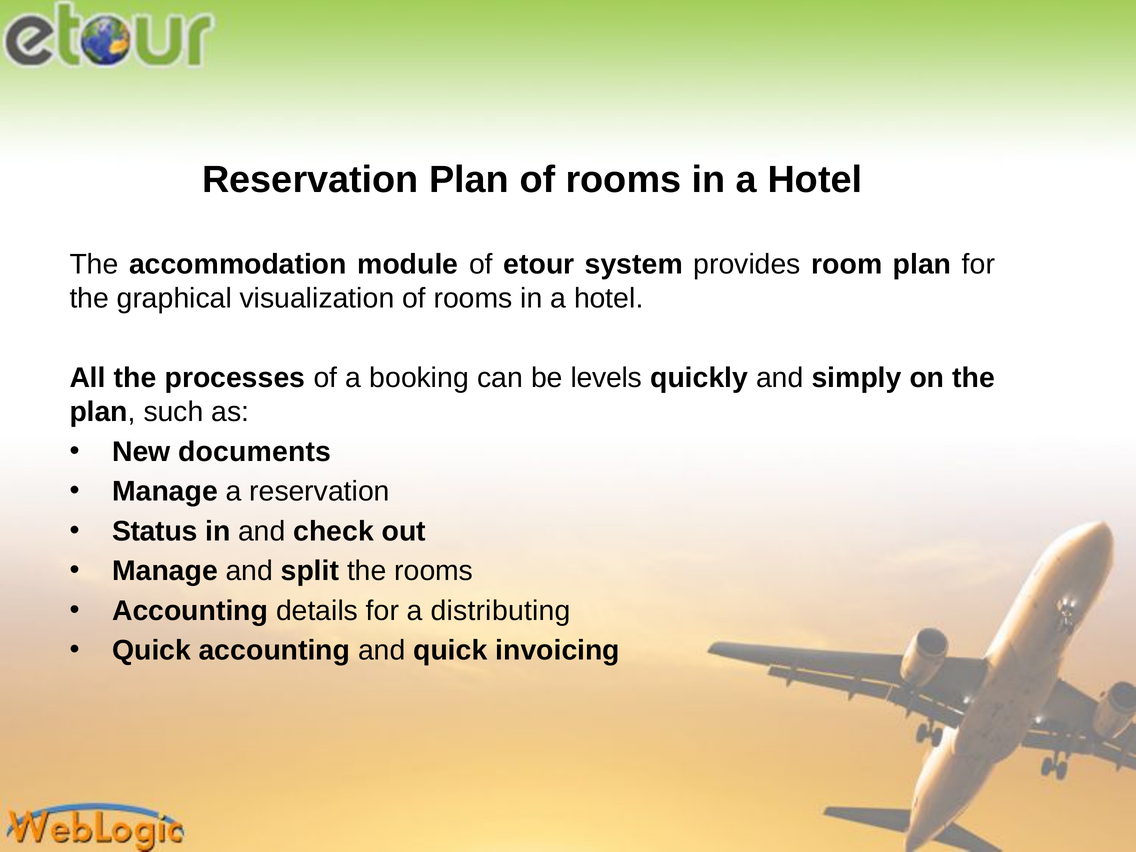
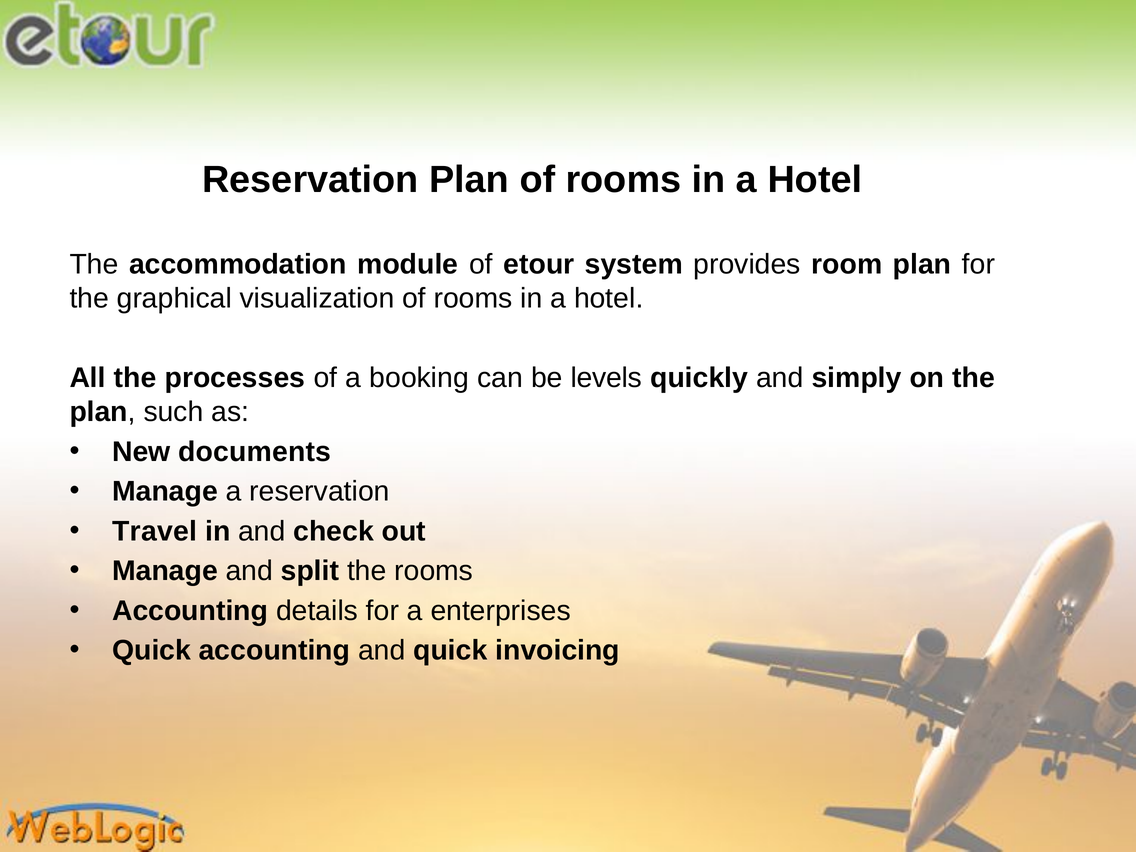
Status: Status -> Travel (155, 531)
distributing: distributing -> enterprises (501, 611)
